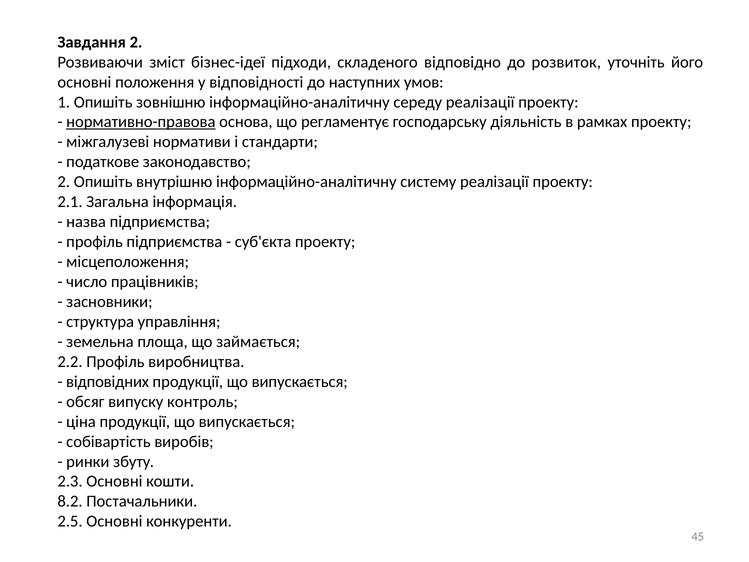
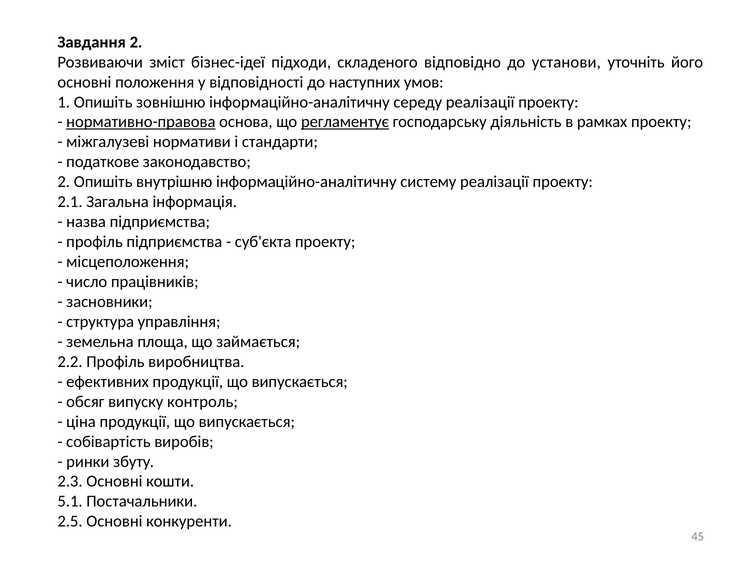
розвиток: розвиток -> установи (566, 62)
регламентує underline: none -> present (345, 122)
відповідних: відповідних -> ефективних (108, 381)
8.2: 8.2 -> 5.1 (70, 501)
